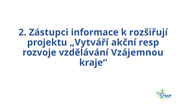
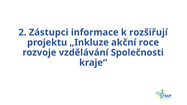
„Vytváří: „Vytváří -> „Inkluze (89, 43)
resp: resp -> roce (149, 43)
Vzájemnou: Vzájemnou -> Společnosti (137, 53)
